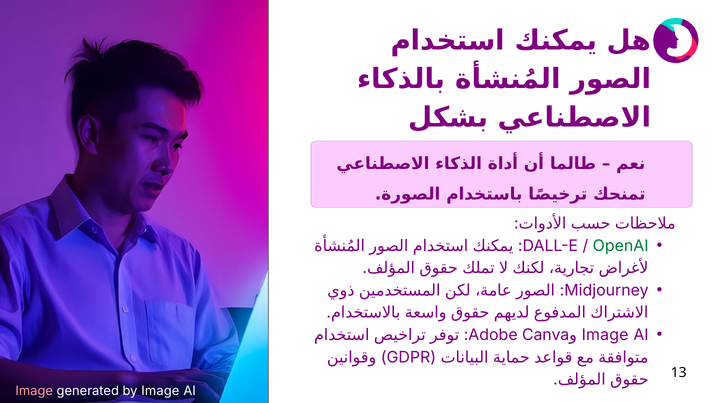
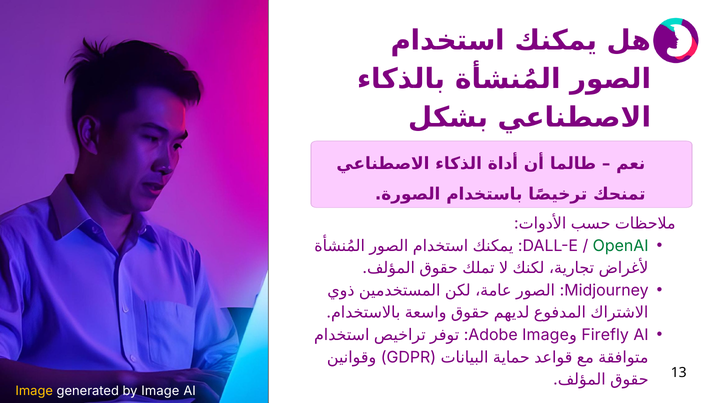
Canva: Canva -> Image (546, 335)
Image: Image -> Firefly (605, 335)
Image colour: pink -> yellow (34, 391)
